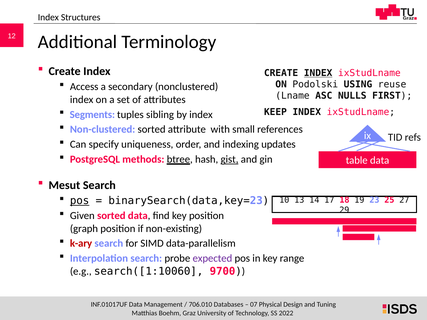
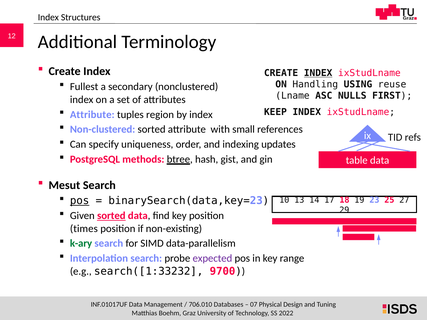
Podolski: Podolski -> Handling (315, 85)
Access: Access -> Fullest (84, 87)
Segments: Segments -> Attribute (92, 115)
sibling: sibling -> region (160, 115)
gist underline: present -> none (230, 159)
sorted underline: none -> present (111, 216)
graph: graph -> times (84, 229)
k-ary colour: red -> green (81, 244)
search([1:10060: search([1:10060 -> search([1:33232 (149, 271)
